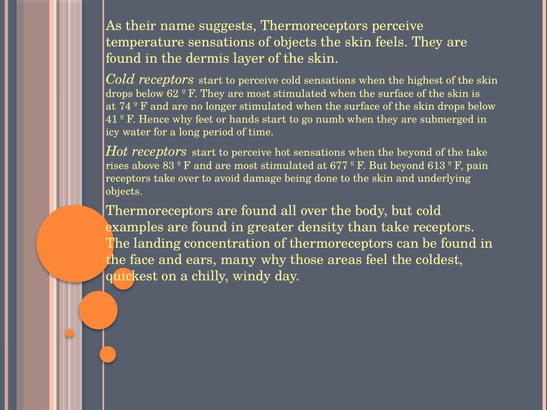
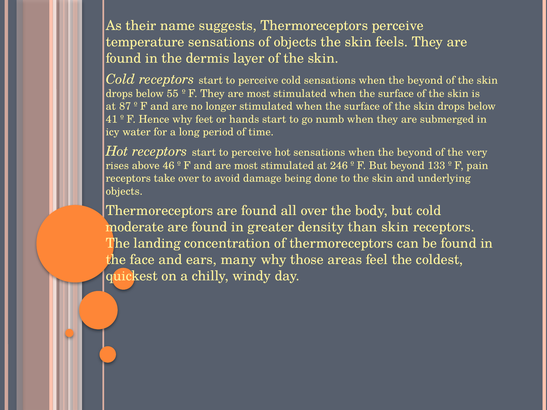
highest: highest -> beyond (425, 80)
62: 62 -> 55 (173, 94)
74: 74 -> 87 (125, 106)
the take: take -> very (477, 152)
83: 83 -> 46 (169, 166)
677: 677 -> 246 (339, 166)
613: 613 -> 133 (436, 166)
examples: examples -> moderate (135, 227)
than take: take -> skin (395, 227)
